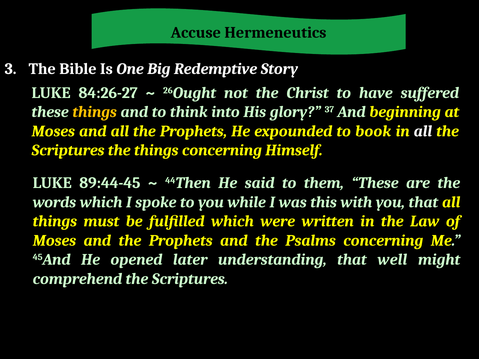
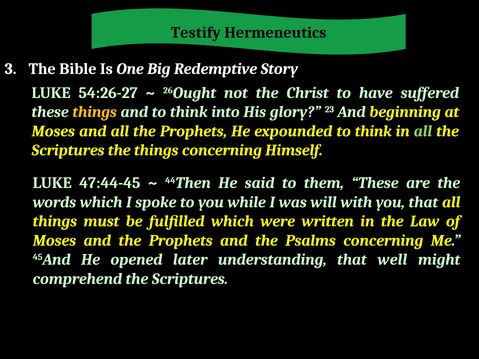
Accuse: Accuse -> Testify (196, 33)
84:26-27: 84:26-27 -> 54:26-27 (108, 93)
37: 37 -> 23 (329, 110)
expounded to book: book -> think (373, 131)
all colour: white -> light green (423, 131)
89:44-45: 89:44-45 -> 47:44-45 (110, 183)
this: this -> will (324, 202)
